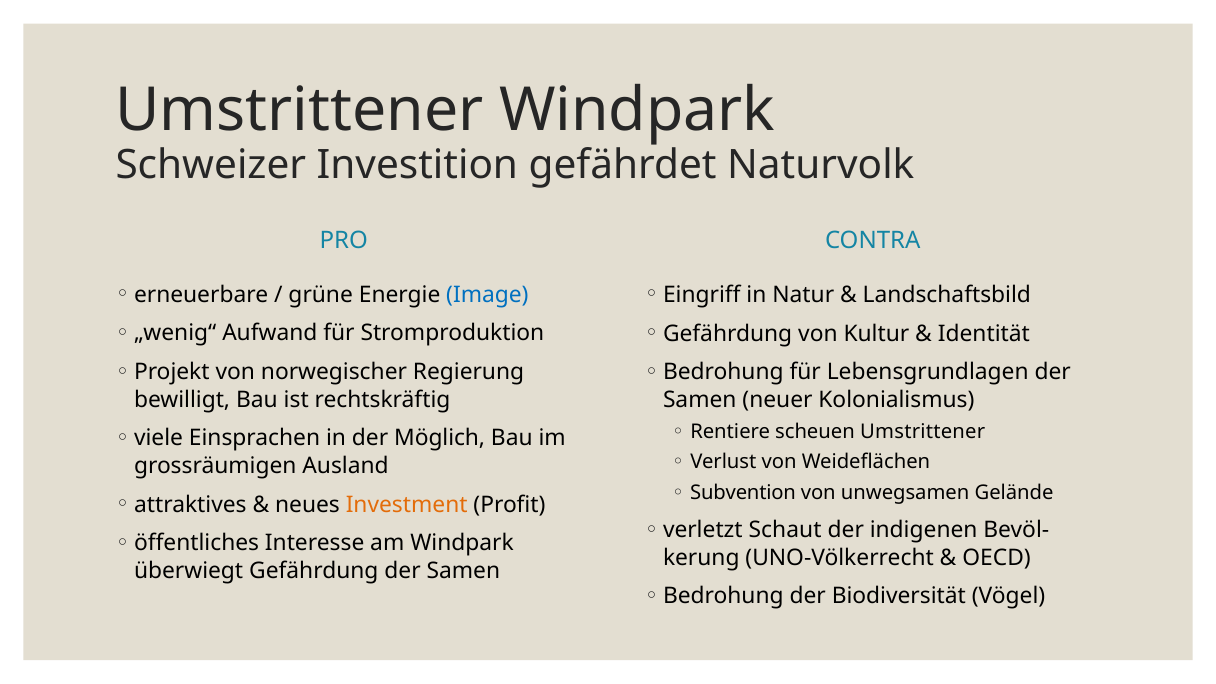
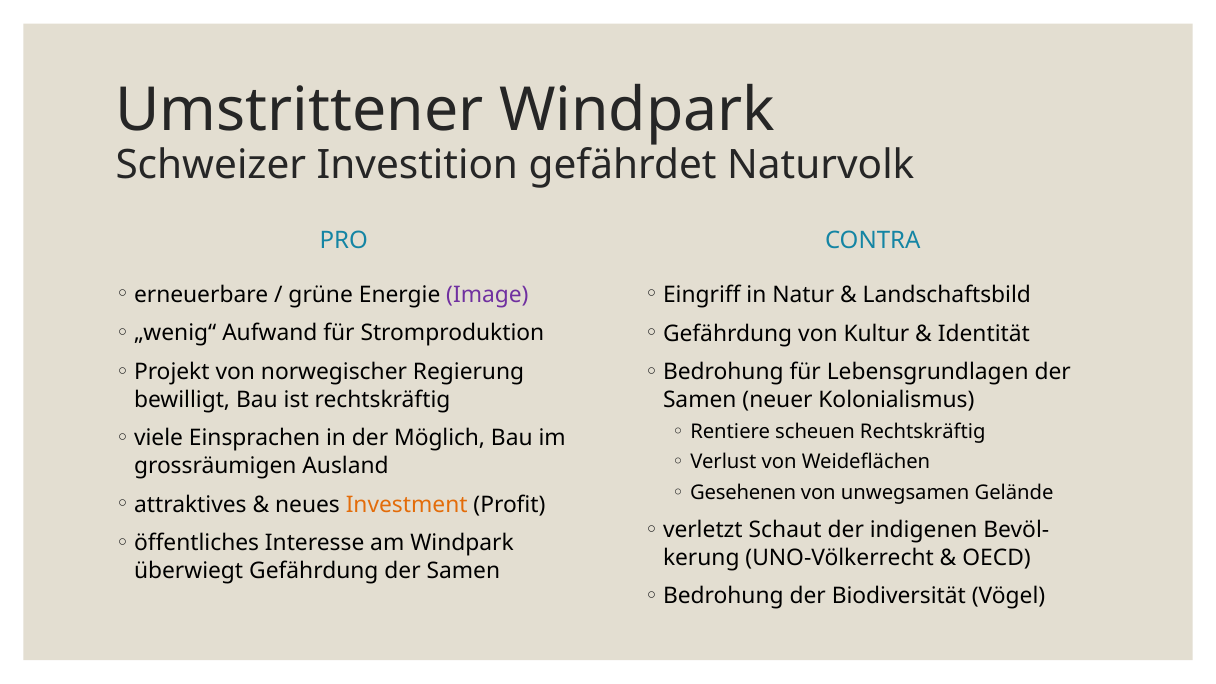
Image colour: blue -> purple (487, 295)
scheuen Umstrittener: Umstrittener -> Rechtskräftig (923, 432)
Subvention: Subvention -> Gesehenen (743, 493)
